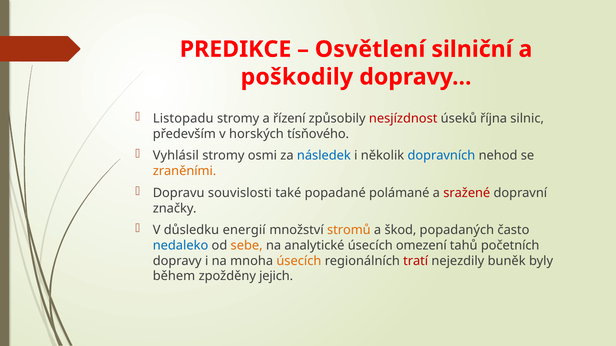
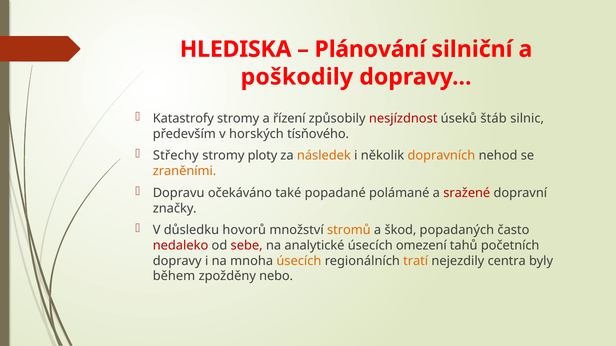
PREDIKCE: PREDIKCE -> HLEDISKA (236, 49)
Osvětlení: Osvětlení -> Plánování (370, 49)
Listopadu: Listopadu -> Katastrofy (183, 119)
října: října -> štáb (494, 119)
Vyhlásil: Vyhlásil -> Střechy (176, 156)
osmi: osmi -> ploty (262, 156)
následek colour: blue -> orange (324, 156)
dopravních colour: blue -> orange (441, 156)
souvislosti: souvislosti -> očekáváno (240, 193)
energií: energií -> hovorů (244, 230)
nedaleko colour: blue -> red (181, 246)
sebe colour: orange -> red (247, 246)
tratí colour: red -> orange (416, 261)
buněk: buněk -> centra (507, 261)
jejich: jejich -> nebo (276, 277)
